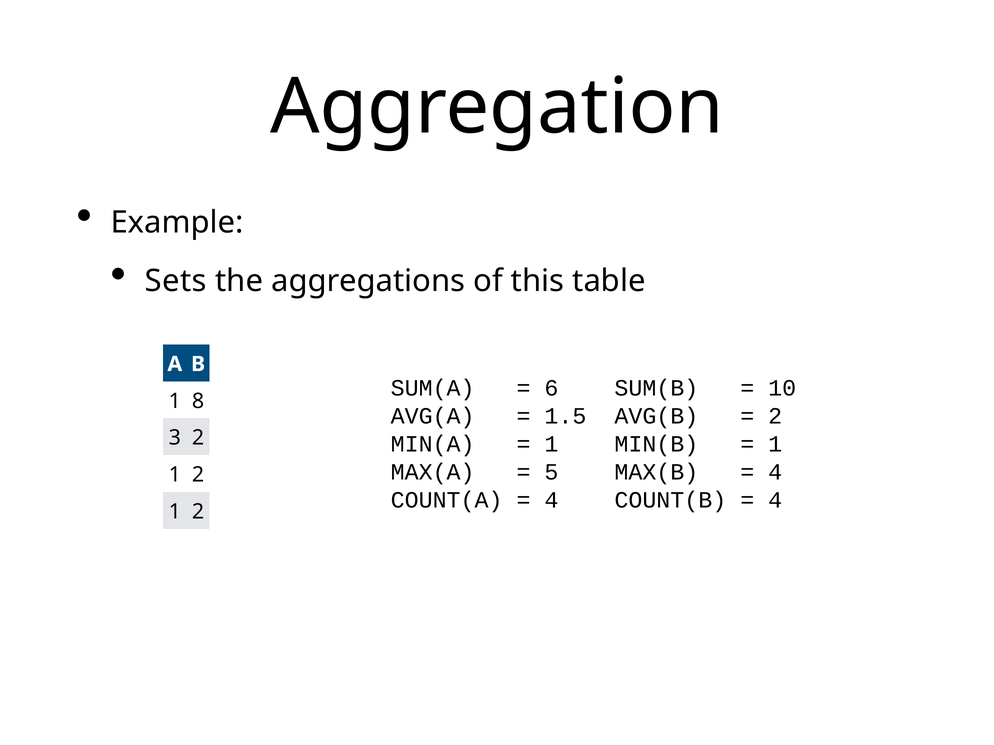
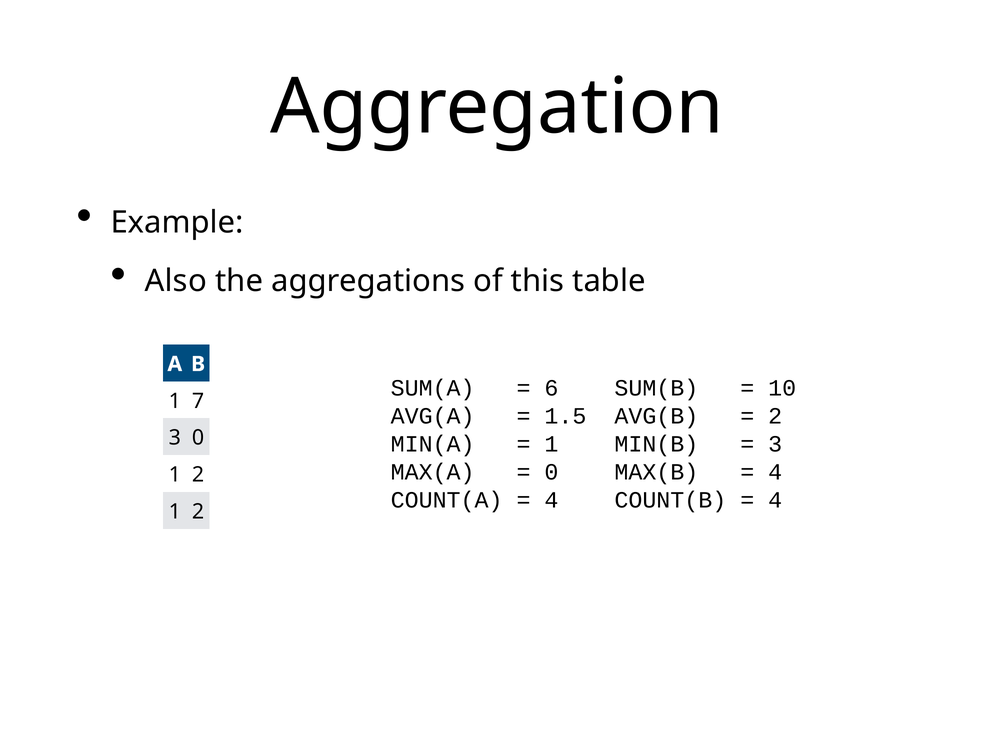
Sets: Sets -> Also (176, 281)
8: 8 -> 7 (198, 401)
3 2: 2 -> 0 (198, 438)
1: 1 -> 3 (775, 444)
5: 5 -> 0 (551, 472)
